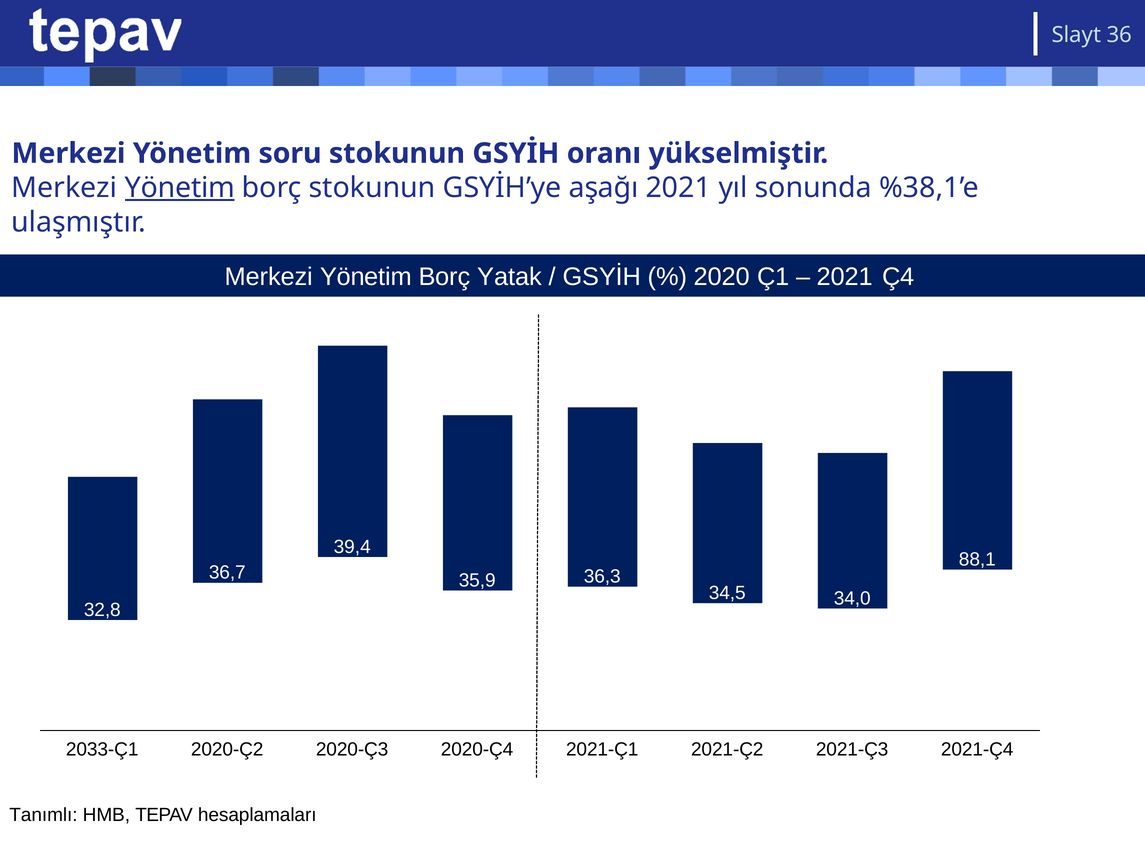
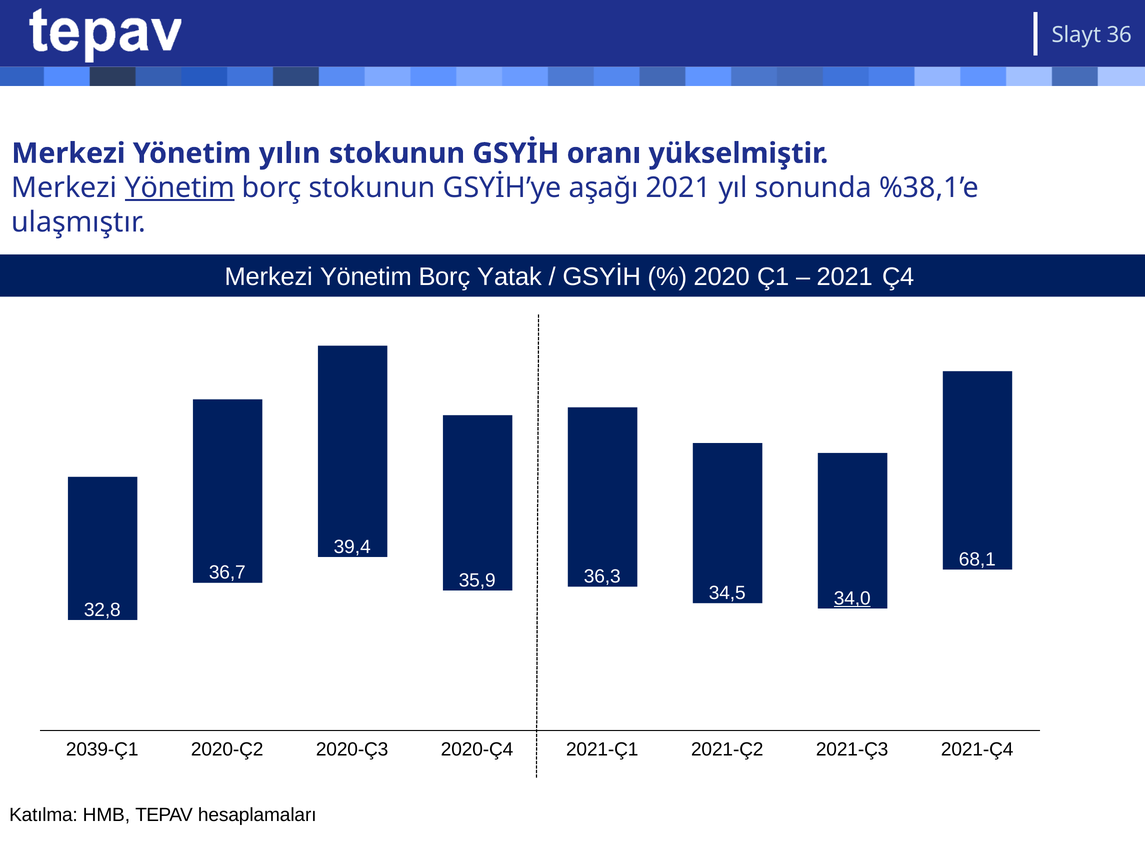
soru: soru -> yılın (290, 153)
88,1: 88,1 -> 68,1 (977, 559)
34,0 underline: none -> present (852, 598)
2033-Ç1: 2033-Ç1 -> 2039-Ç1 (102, 749)
Tanımlı: Tanımlı -> Katılma (44, 815)
